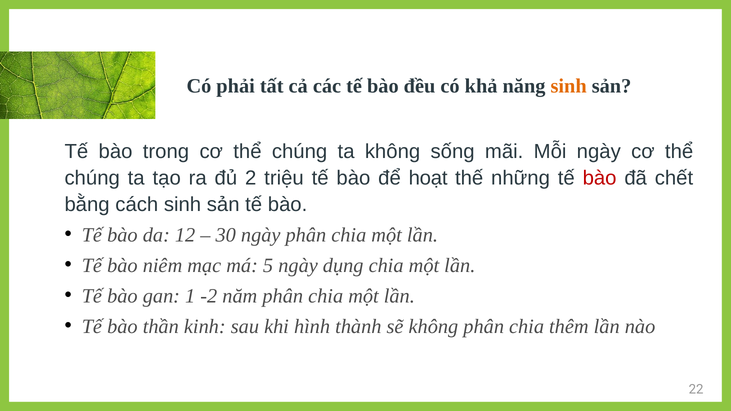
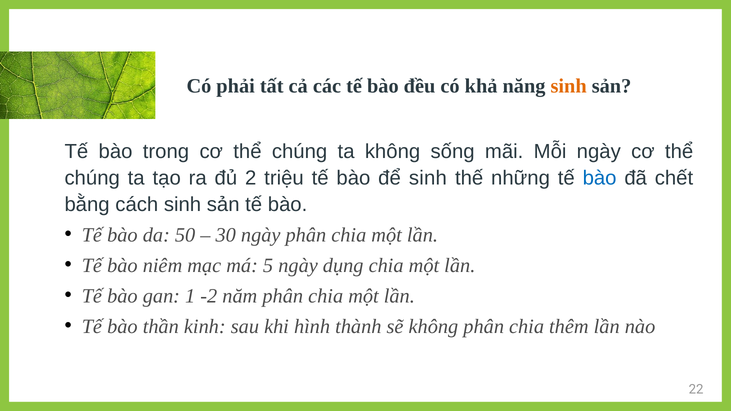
để hoạt: hoạt -> sinh (428, 178)
bào colour: red -> blue (600, 178)
12: 12 -> 50 (185, 235)
